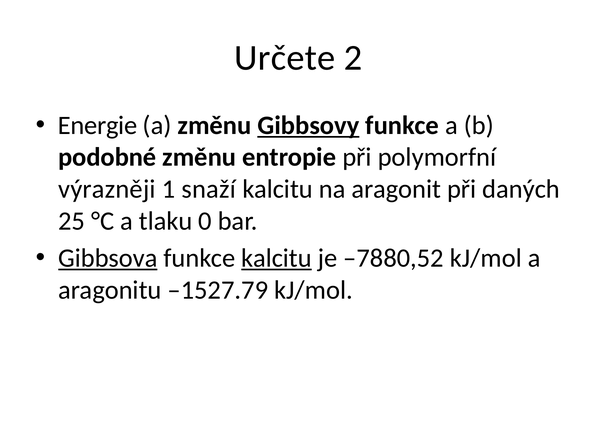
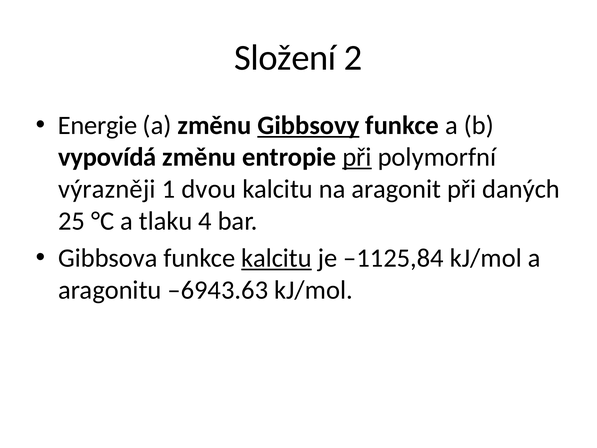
Určete: Určete -> Složení (285, 58)
podobné: podobné -> vypovídá (107, 157)
při underline: none -> present (357, 157)
snaží: snaží -> dvou (209, 189)
0: 0 -> 4 (205, 221)
Gibbsova underline: present -> none (108, 258)
–7880,52: –7880,52 -> –1125,84 (393, 258)
–1527.79: –1527.79 -> –6943.63 (218, 290)
